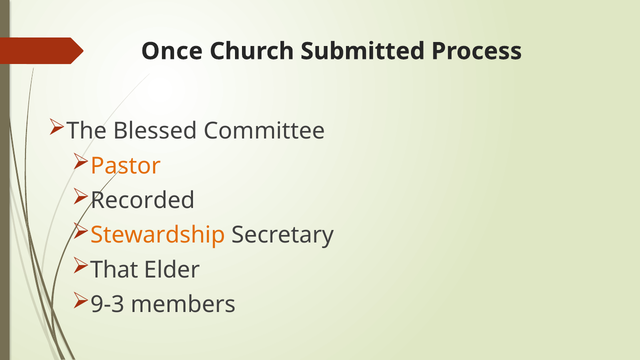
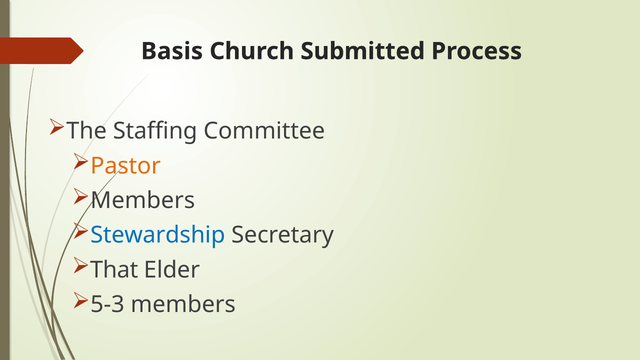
Once: Once -> Basis (172, 51)
Blessed: Blessed -> Staffing (155, 131)
Recorded: Recorded -> Members (143, 201)
Stewardship colour: orange -> blue (158, 235)
9-3: 9-3 -> 5-3 (107, 305)
